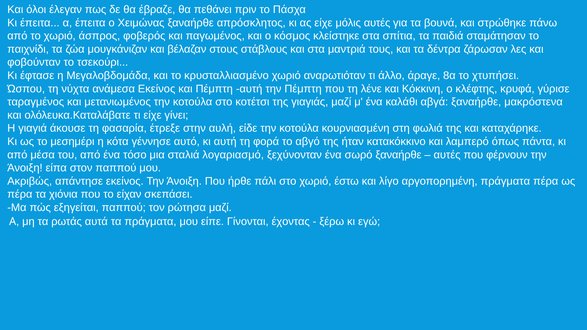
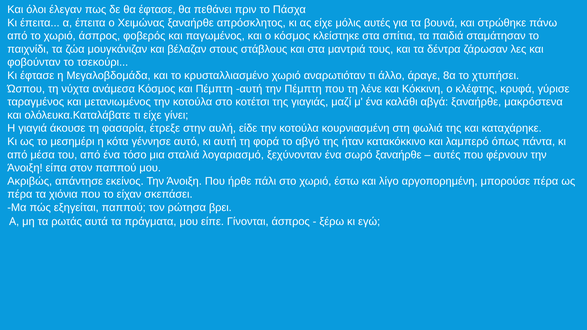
θα έβραζε: έβραζε -> έφτασε (157, 10)
ανάμεσα Εκείνος: Εκείνος -> Κόσμος (157, 89)
αργοπορημένη πράγματα: πράγματα -> μπορούσε (505, 181)
ρώτησα μαζί: μαζί -> βρει (220, 208)
Γίνονται έχοντας: έχοντας -> άσπρος (291, 222)
